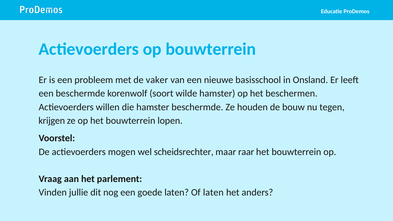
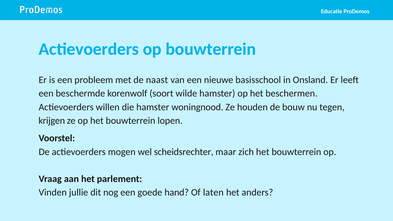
vaker: vaker -> naast (157, 80)
hamster beschermde: beschermde -> woningnood (197, 107)
raar: raar -> zich (246, 152)
goede laten: laten -> hand (177, 193)
